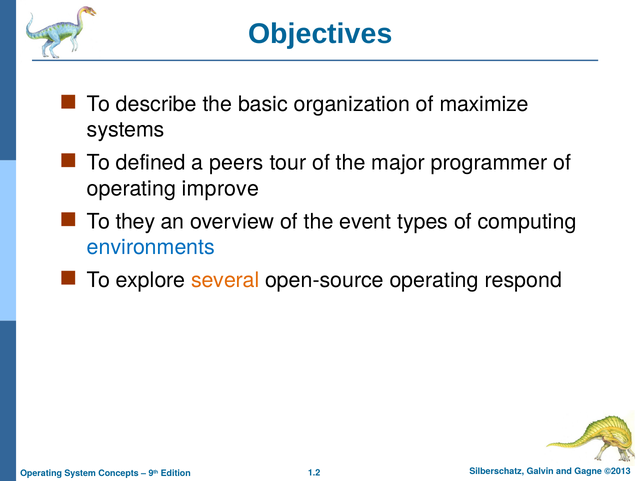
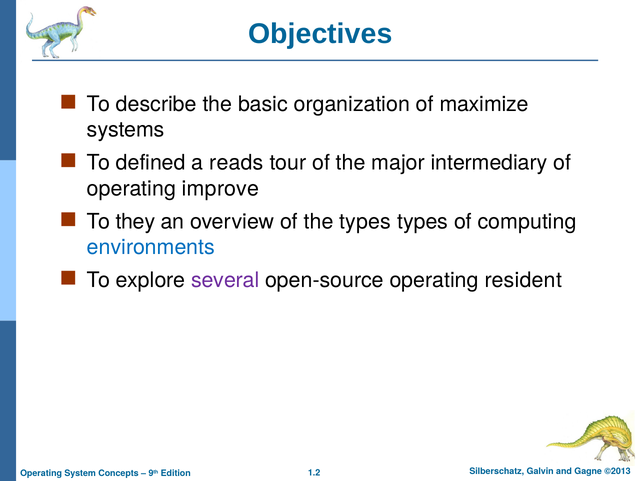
peers: peers -> reads (236, 163)
programmer: programmer -> intermediary (489, 163)
the event: event -> types (365, 221)
several colour: orange -> purple (225, 280)
respond: respond -> resident (523, 280)
